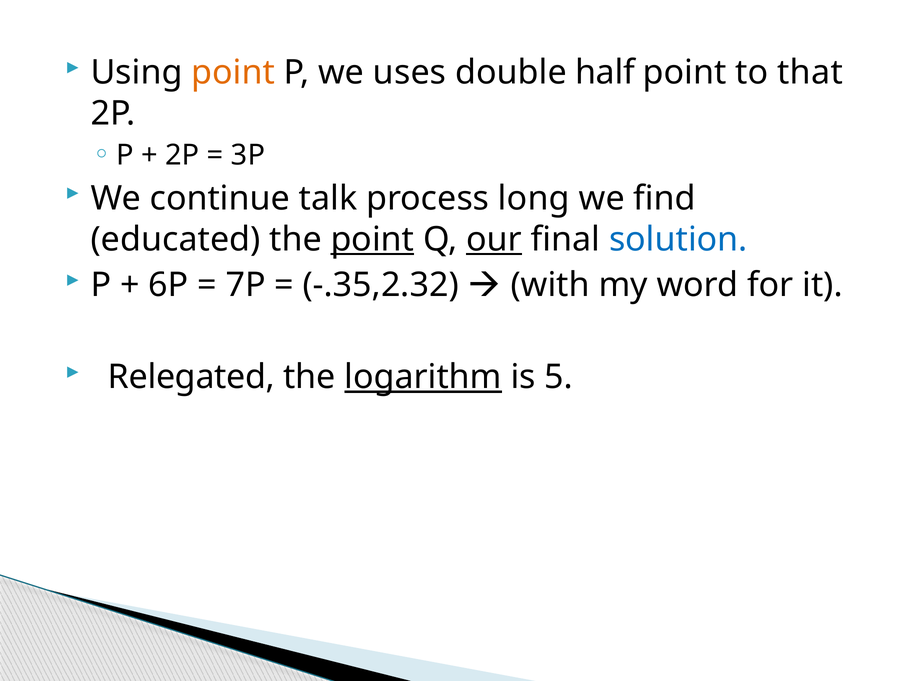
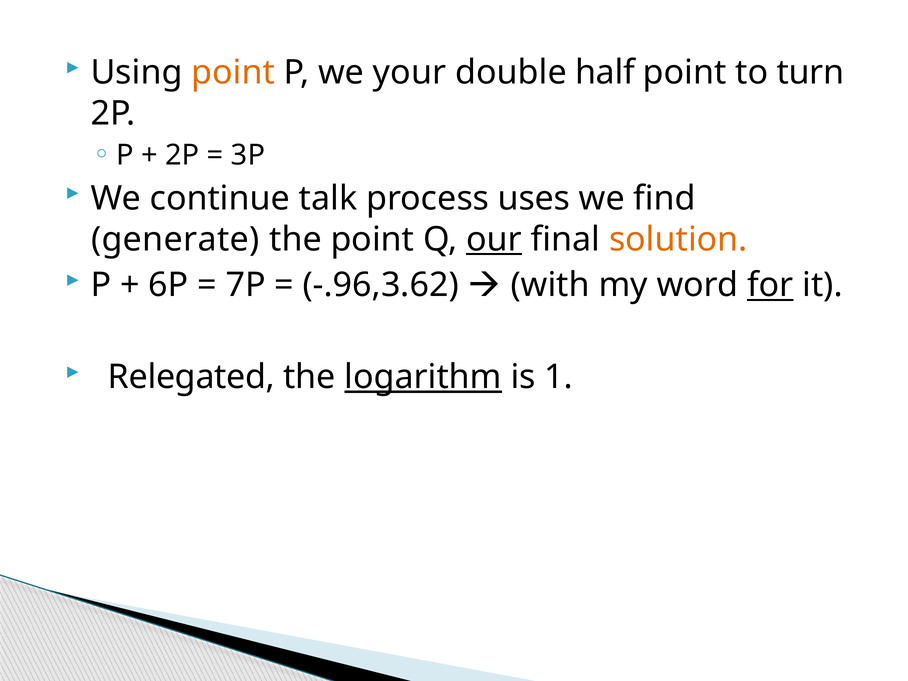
uses: uses -> your (410, 73)
that: that -> turn (810, 73)
long: long -> uses (534, 198)
educated: educated -> generate (175, 239)
point underline: present -> none (372, 239)
solution colour: blue -> orange (678, 239)
-.35,2.32: -.35,2.32 -> -.96,3.62 (381, 285)
for underline: none -> present (770, 285)
5: 5 -> 1 (559, 377)
